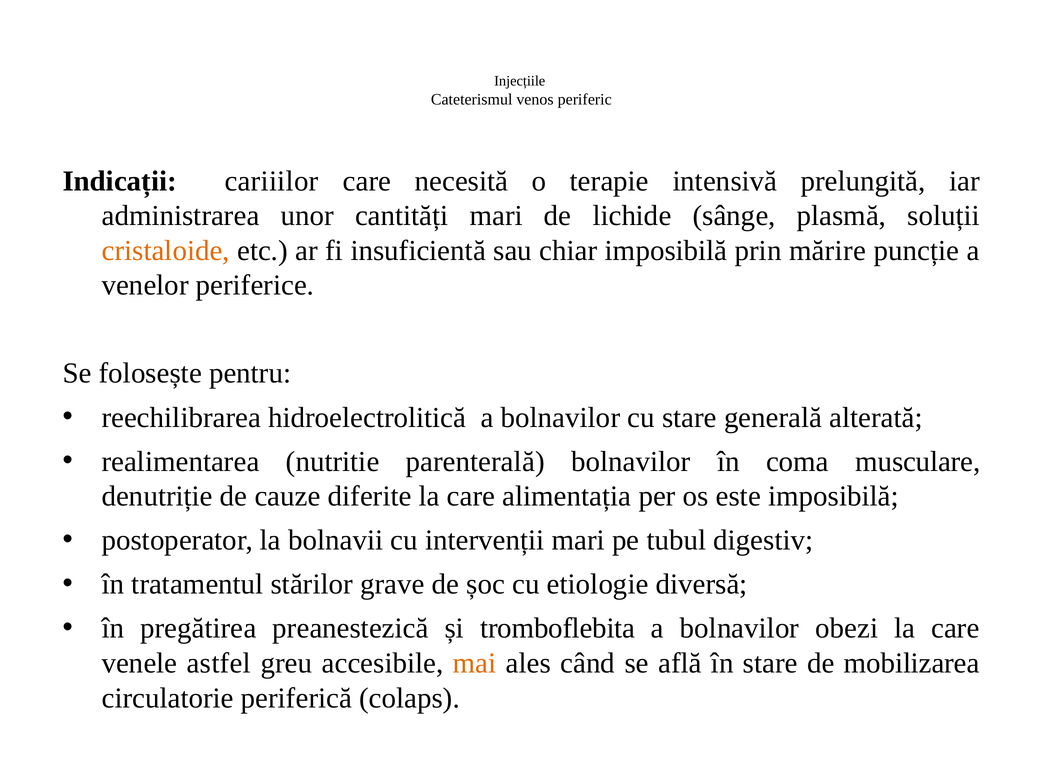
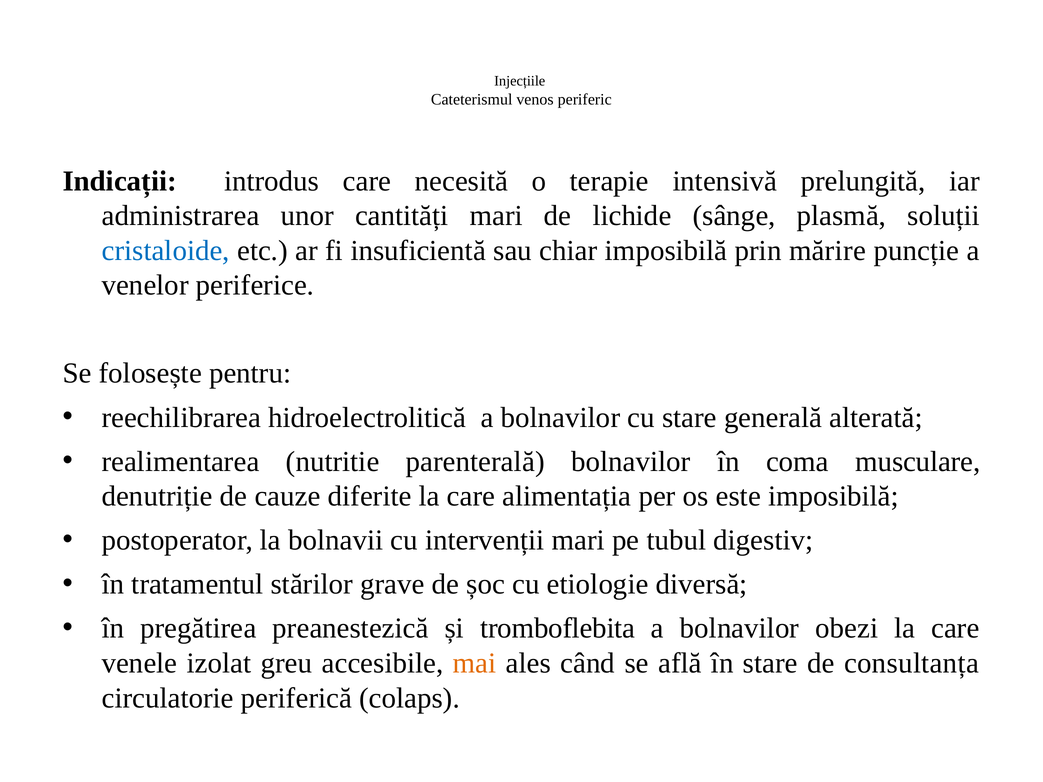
cariiilor: cariiilor -> introdus (272, 181)
cristaloide colour: orange -> blue (166, 251)
astfel: astfel -> izolat (219, 663)
mobilizarea: mobilizarea -> consultanța (911, 663)
